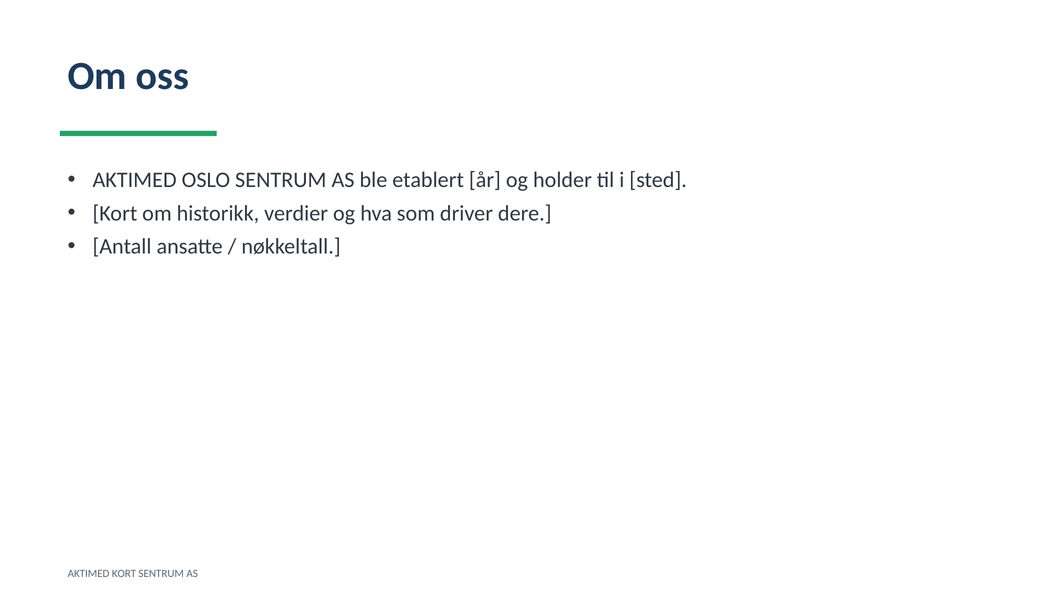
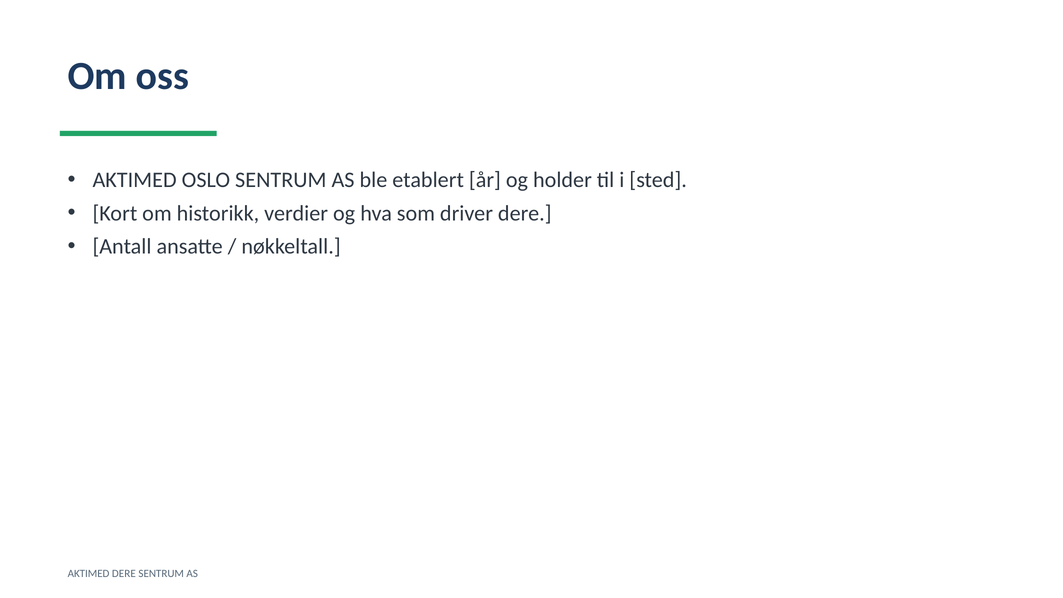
AKTIMED KORT: KORT -> DERE (124, 574)
